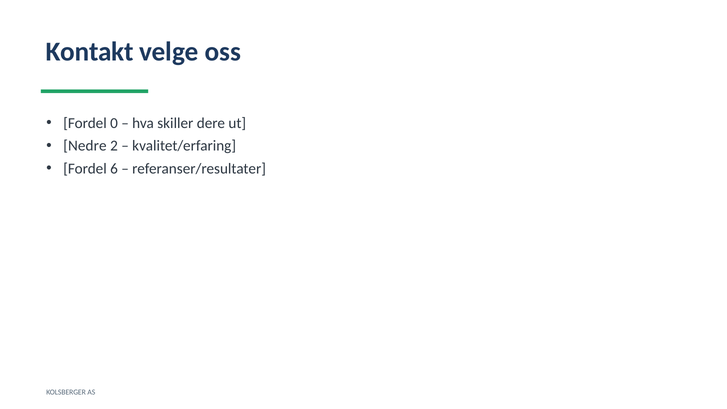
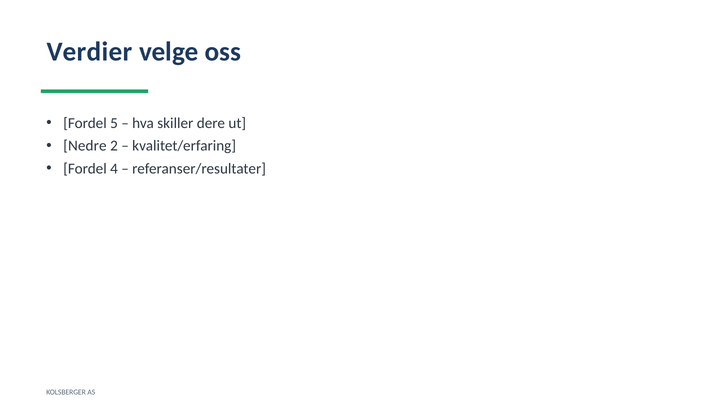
Kontakt: Kontakt -> Verdier (89, 52)
0: 0 -> 5 (114, 123)
6: 6 -> 4 (114, 169)
